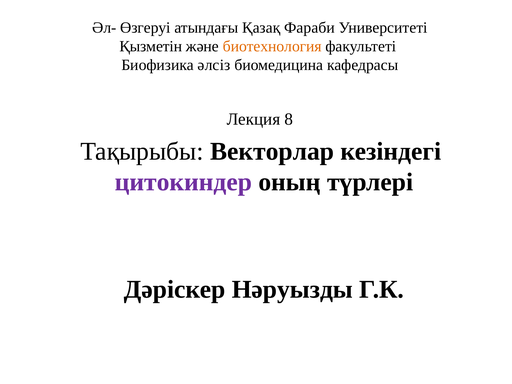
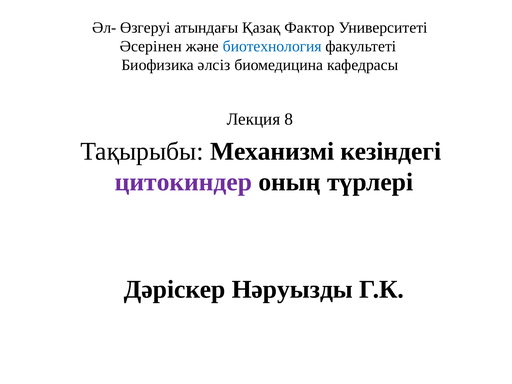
Фараби: Фараби -> Фактор (310, 28)
Қызметін: Қызметін -> Әсерінен (151, 46)
биотехнология colour: orange -> blue (272, 46)
Векторлар: Векторлар -> Механизмі (272, 151)
